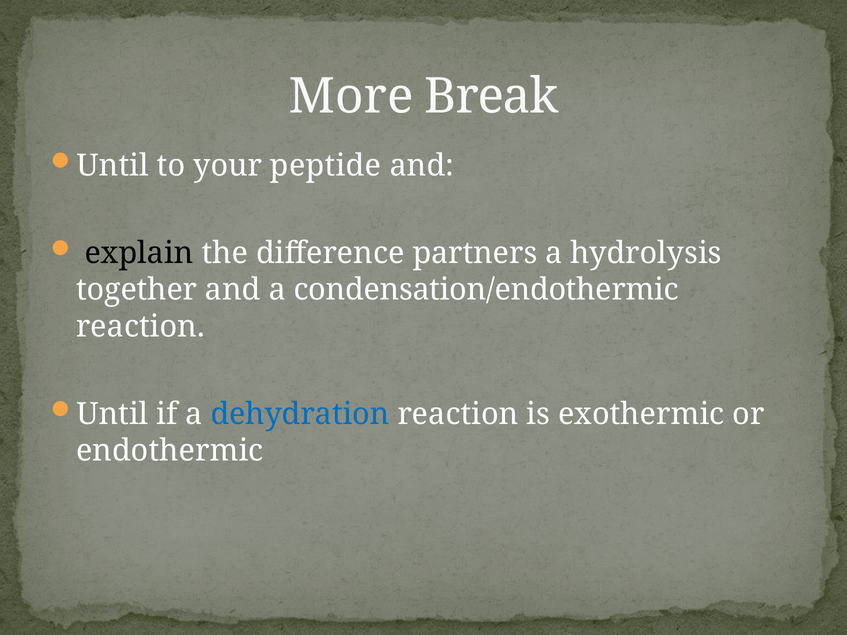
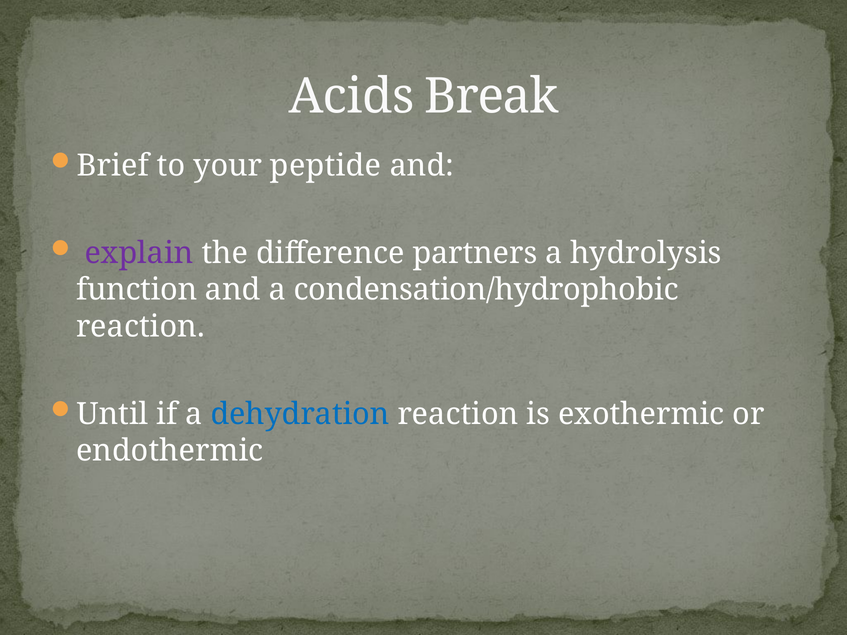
More: More -> Acids (351, 97)
Until: Until -> Brief (113, 166)
explain colour: black -> purple (139, 253)
together: together -> function (137, 290)
condensation/endothermic: condensation/endothermic -> condensation/hydrophobic (486, 290)
